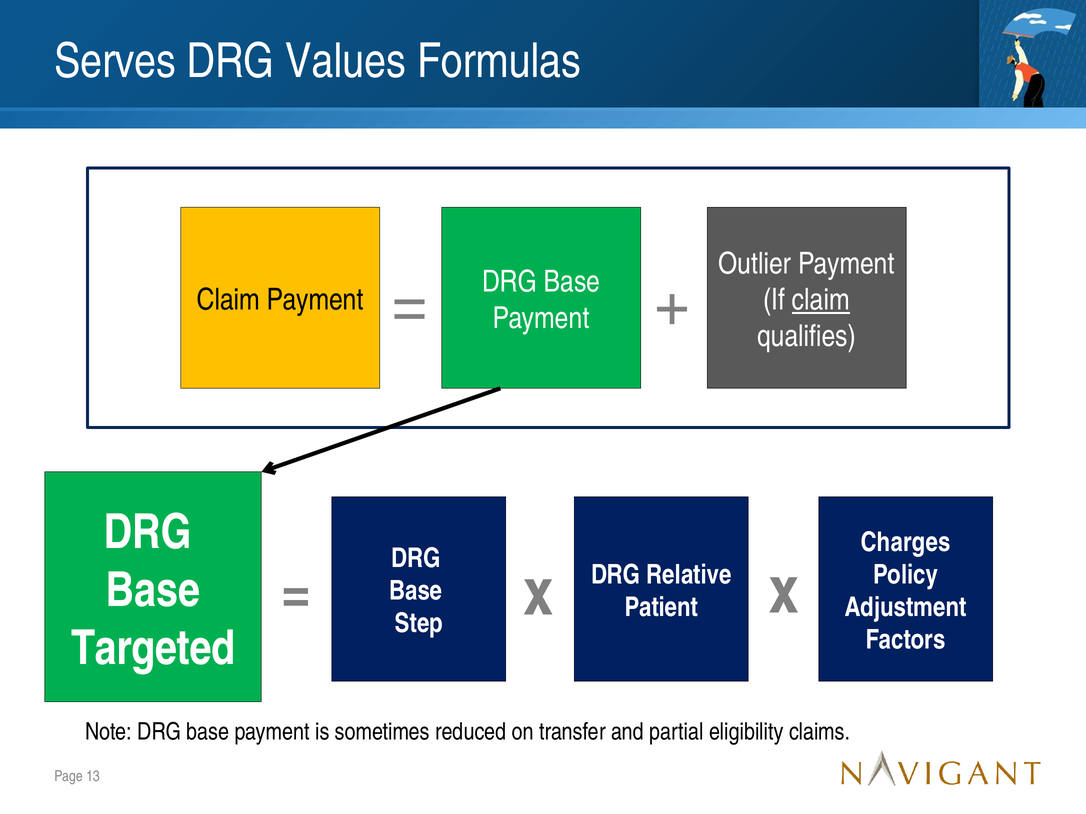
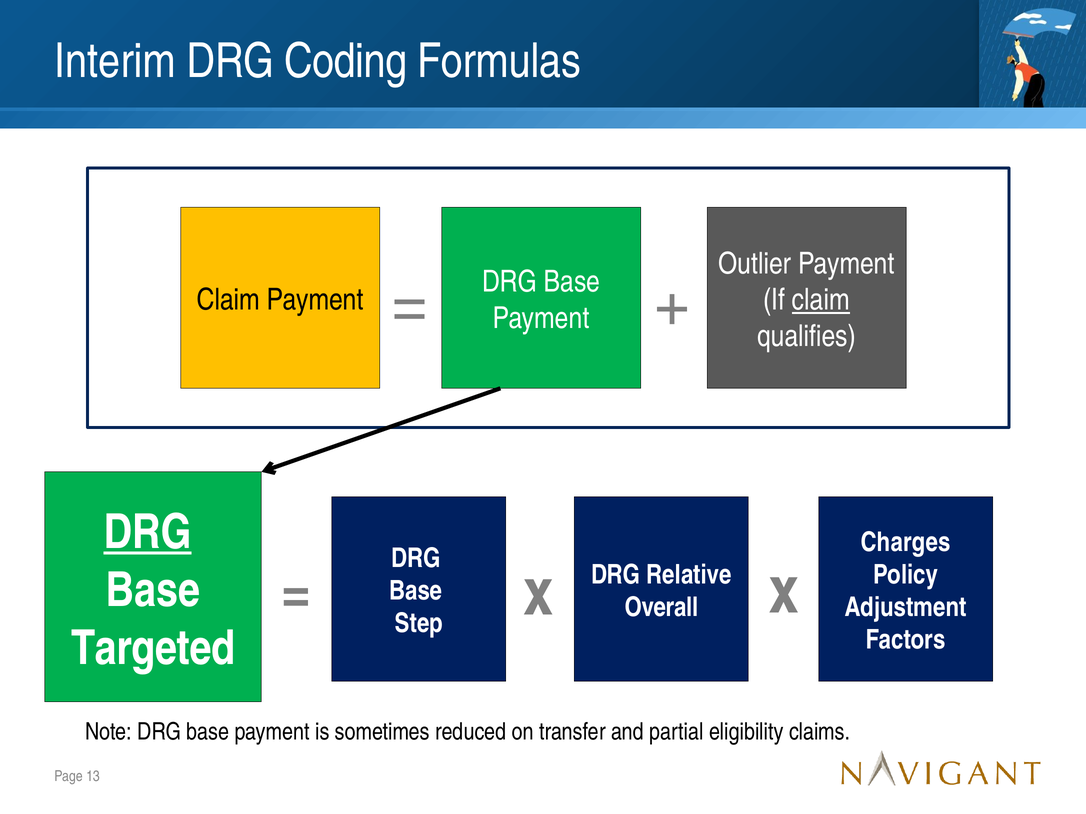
Serves: Serves -> Interim (115, 61)
Values: Values -> Coding (346, 61)
DRG underline: none -> present (148, 533)
Patient: Patient -> Overall (661, 608)
